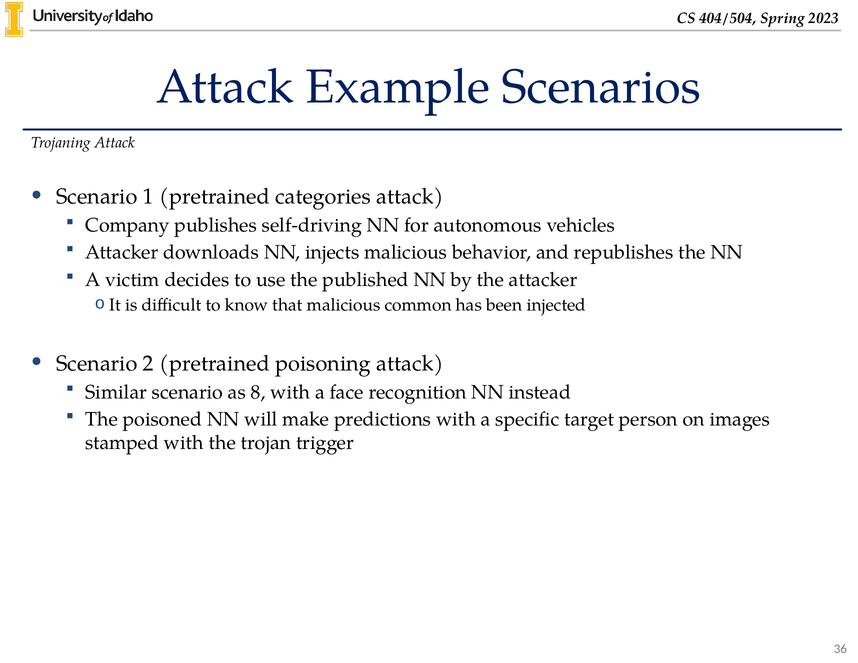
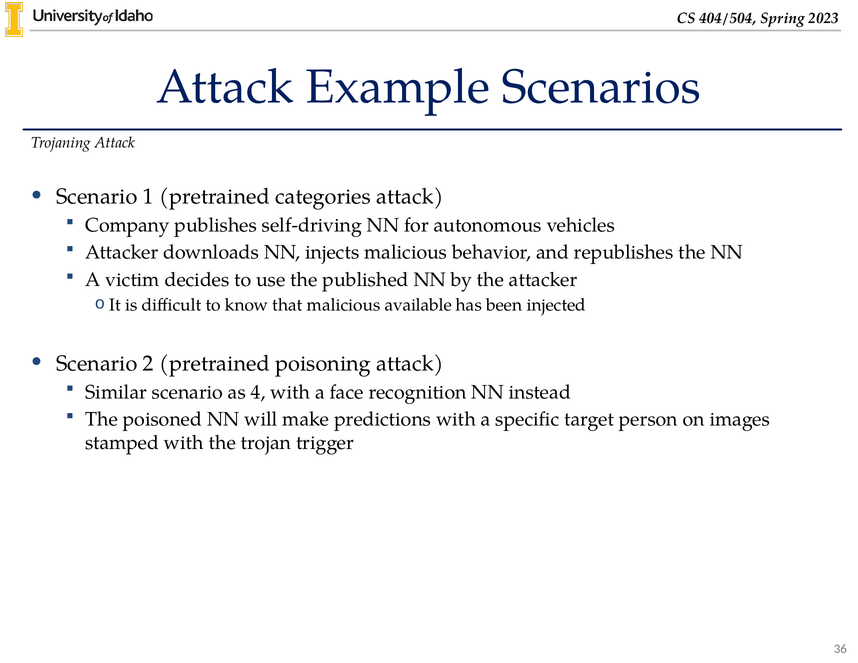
common: common -> available (418, 305)
8: 8 -> 4 (258, 392)
